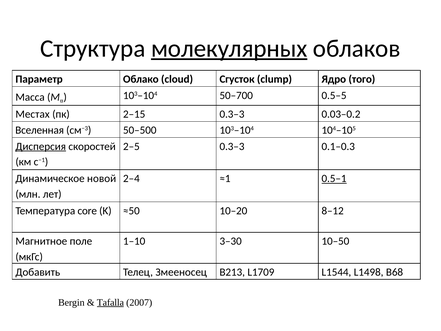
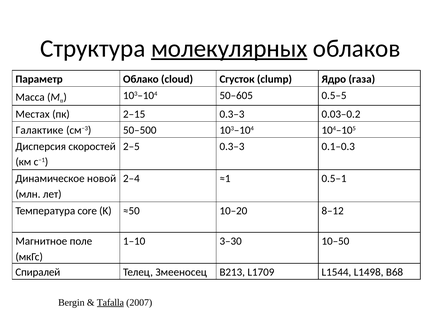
того: того -> газа (362, 79)
50–700: 50–700 -> 50–605 (236, 95)
Вселенная: Вселенная -> Галактике (39, 130)
Дисперсия underline: present -> none (41, 146)
0.5–1 underline: present -> none (334, 178)
Добавить: Добавить -> Спиралей (38, 272)
